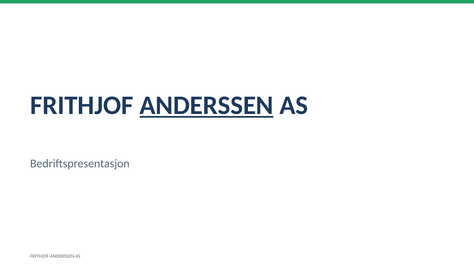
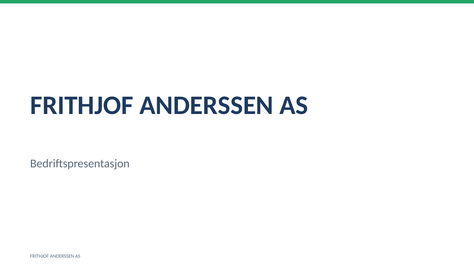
ANDERSSEN underline: present -> none (207, 105)
